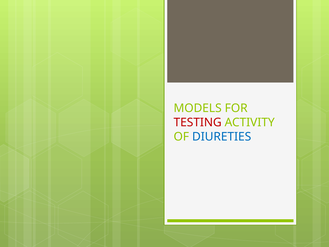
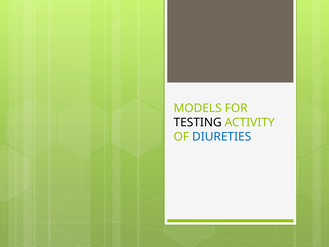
TESTING colour: red -> black (198, 122)
